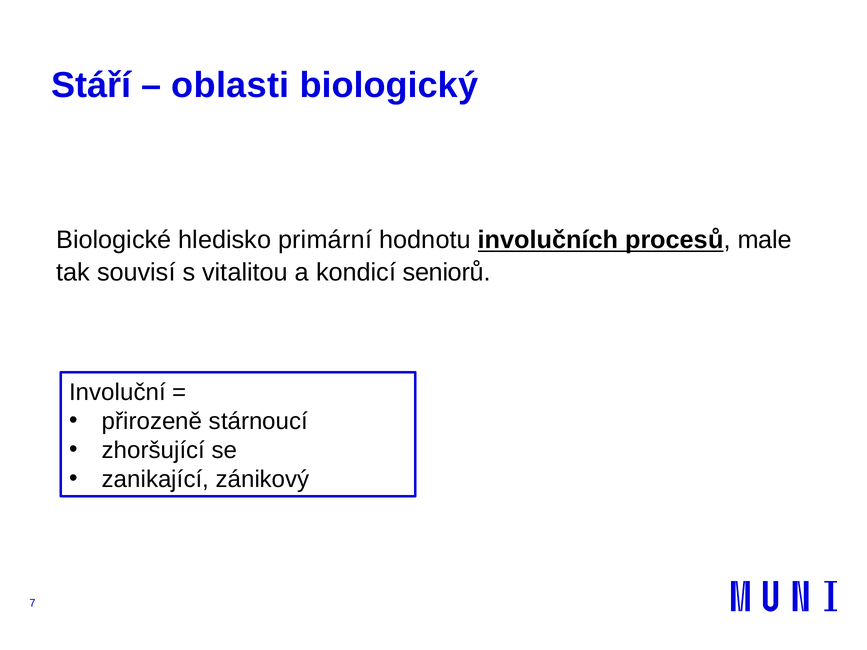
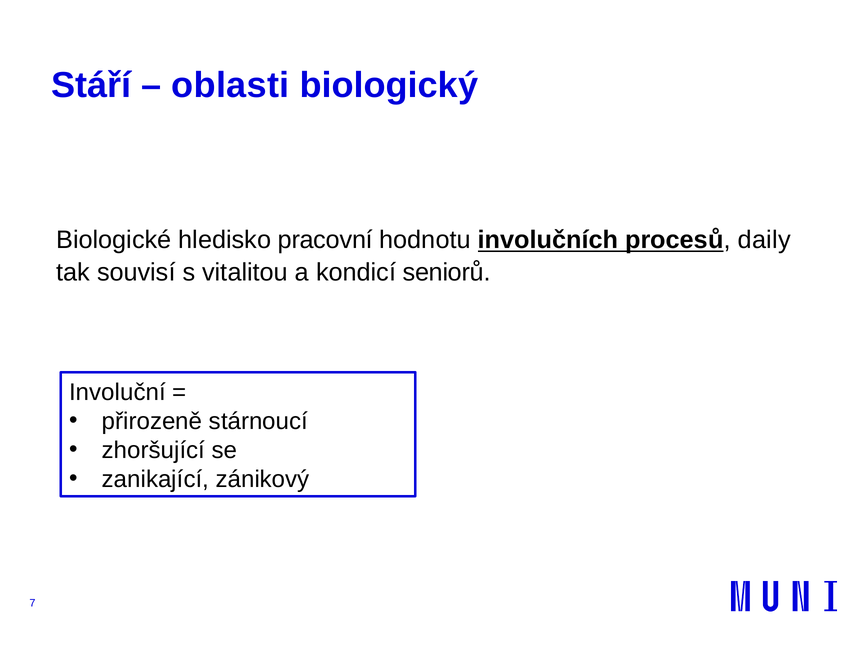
primární: primární -> pracovní (325, 240)
male: male -> daily (764, 240)
